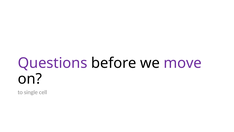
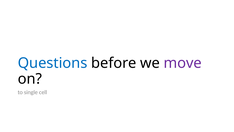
Questions colour: purple -> blue (53, 63)
